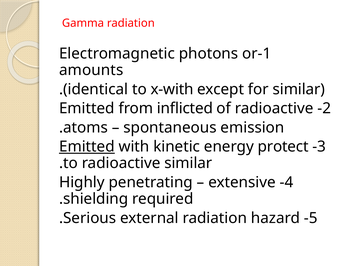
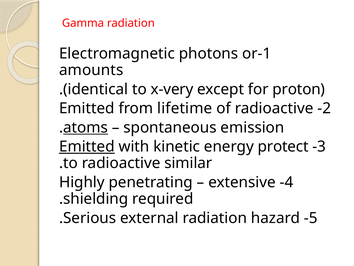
x-with: x-with -> x-very (172, 89)
for similar: similar -> proton (297, 89)
inflicted: inflicted -> lifetime (185, 108)
atoms underline: none -> present (86, 127)
